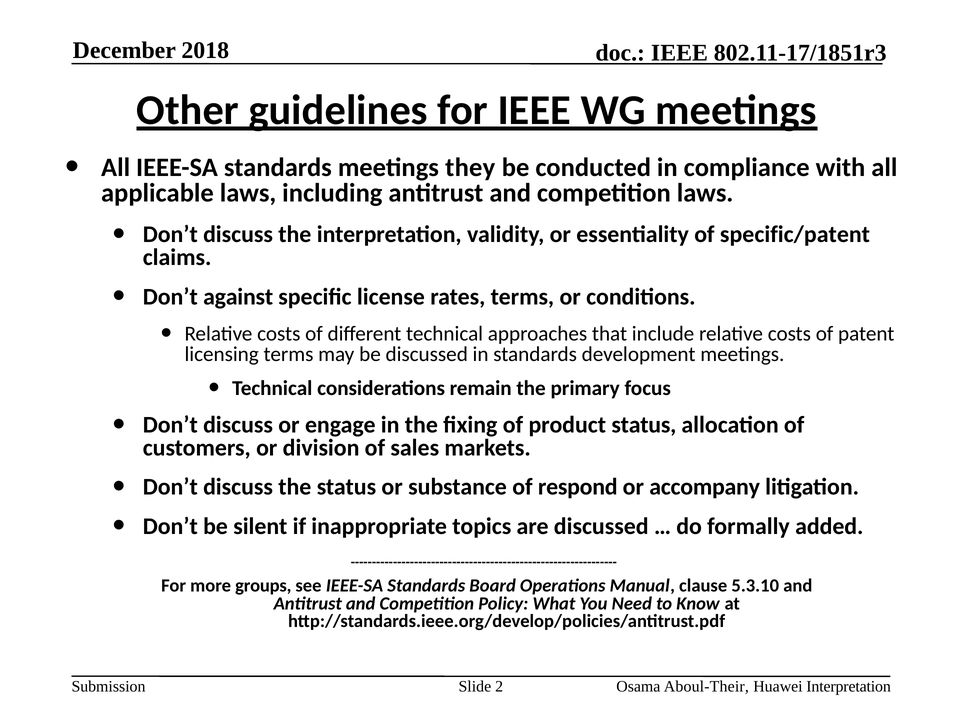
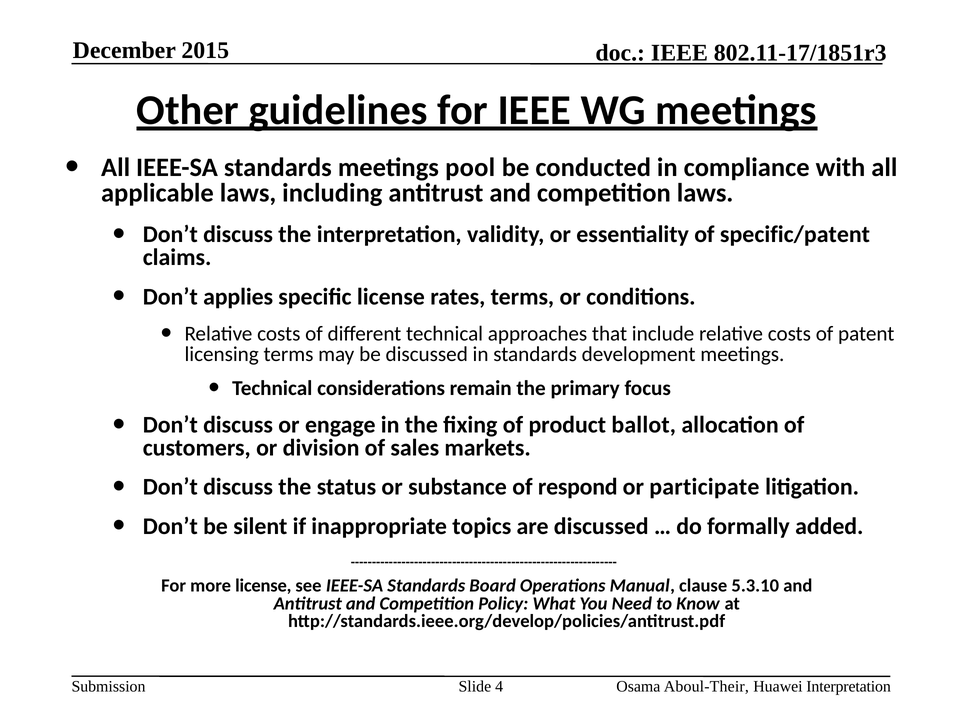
2018: 2018 -> 2015 (205, 51)
they: they -> pool (470, 167)
against: against -> applies (238, 296)
product status: status -> ballot (644, 425)
accompany: accompany -> participate (704, 487)
more groups: groups -> license (263, 585)
2: 2 -> 4 (499, 686)
